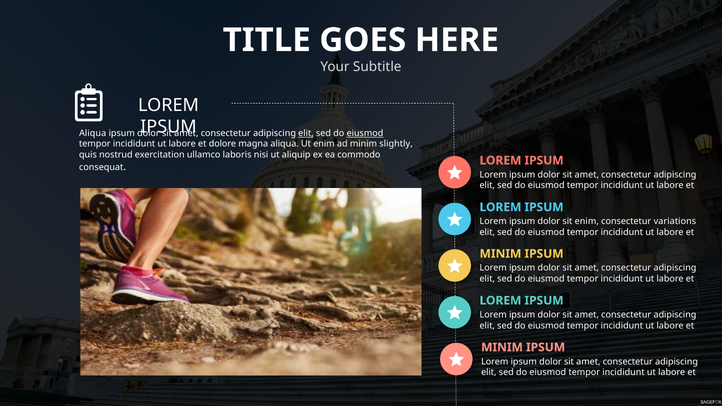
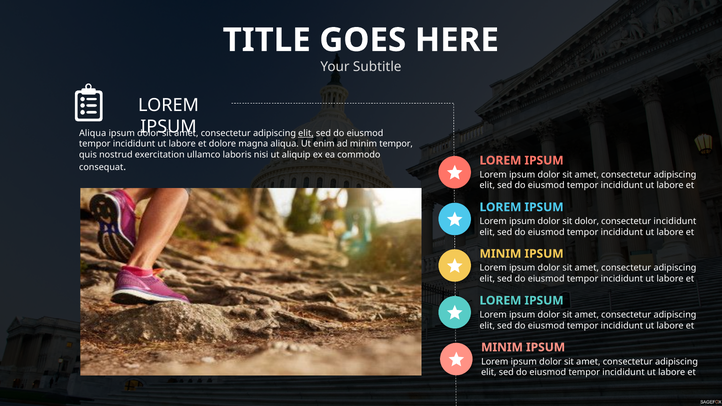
eiusmod underline: present -> none (365, 133)
minim slightly: slightly -> tempor (396, 144)
sit enim: enim -> dolor (587, 222)
consectetur variations: variations -> incididunt (675, 222)
